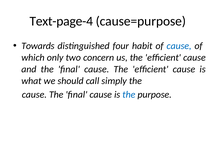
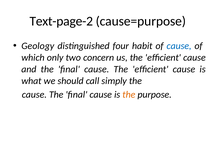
Text-page-4: Text-page-4 -> Text-page-2 (61, 21)
Towards: Towards -> Geology (38, 46)
the colour: blue -> orange (129, 95)
